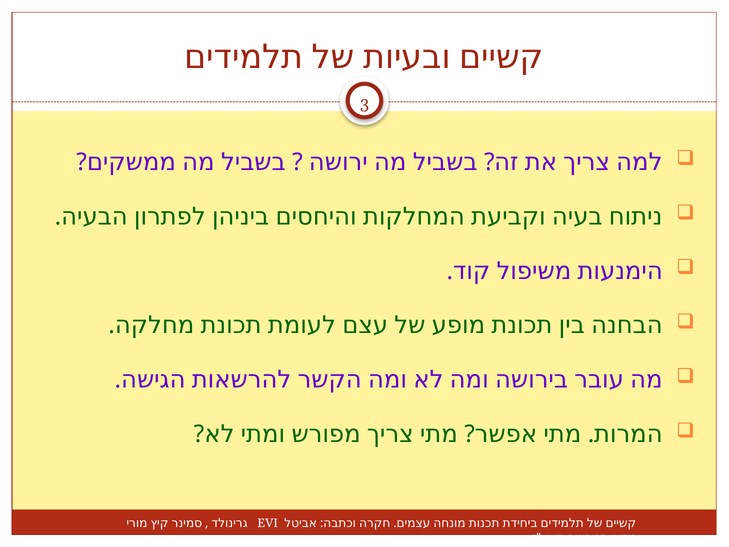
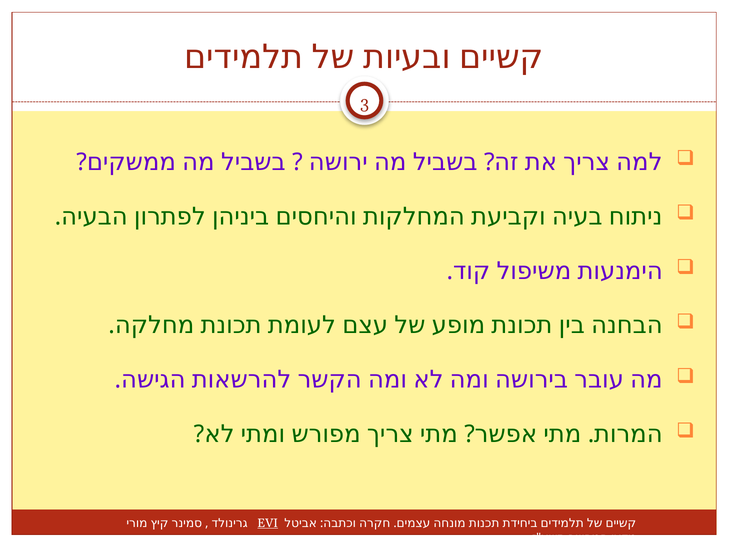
EVI underline: none -> present (268, 523)
